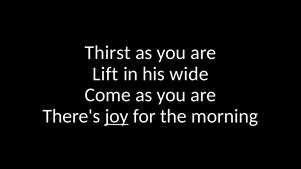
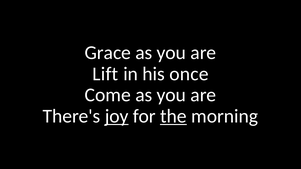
Thirst: Thirst -> Grace (108, 53)
wide: wide -> once (189, 74)
the underline: none -> present (173, 116)
